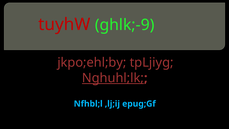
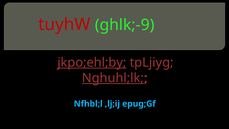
jkpo;ehl;by underline: none -> present (92, 62)
